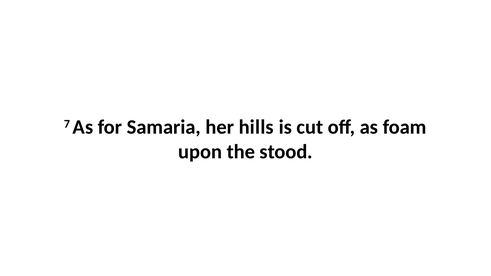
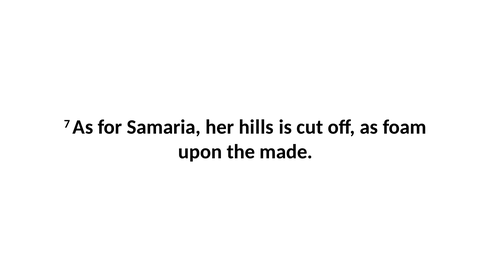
stood: stood -> made (286, 152)
